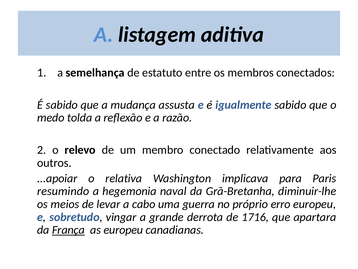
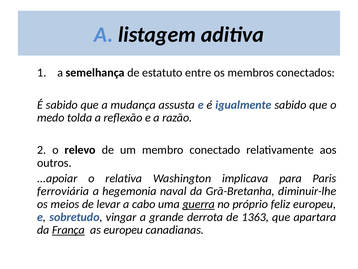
resumindo: resumindo -> ferroviária (63, 191)
guerra underline: none -> present (199, 204)
erro: erro -> feliz (281, 204)
1716: 1716 -> 1363 (255, 217)
